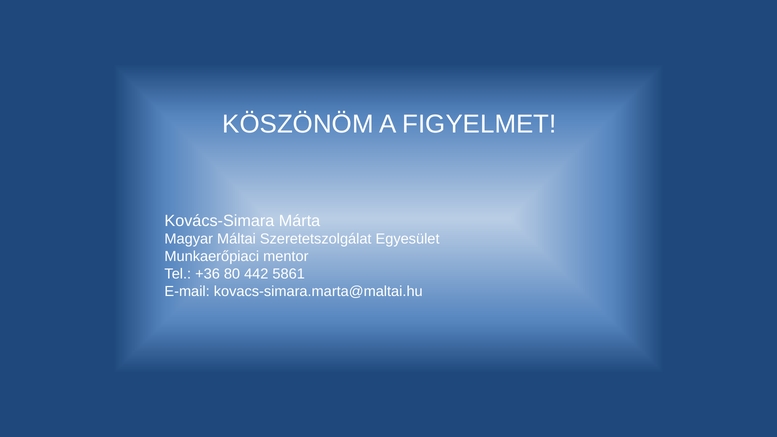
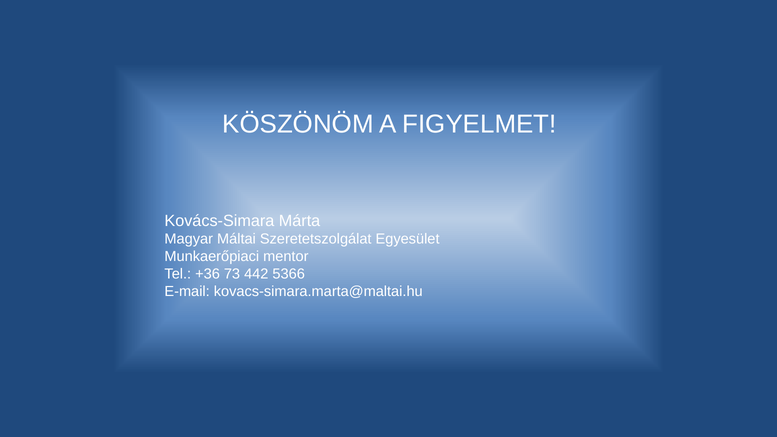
80: 80 -> 73 (232, 274)
5861: 5861 -> 5366 (289, 274)
